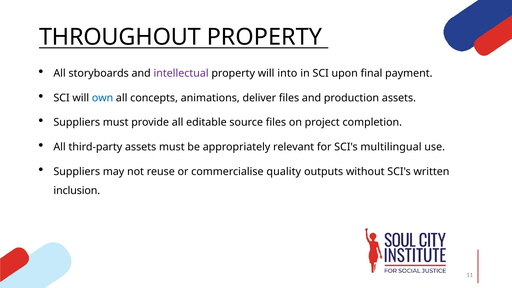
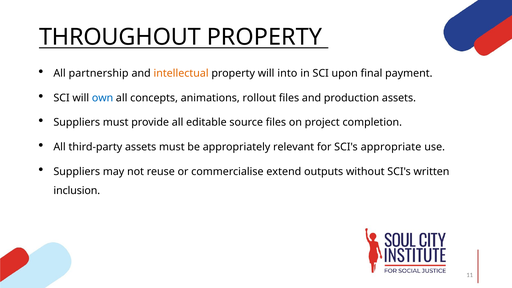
storyboards: storyboards -> partnership (99, 73)
intellectual colour: purple -> orange (181, 73)
deliver: deliver -> rollout (259, 98)
multilingual: multilingual -> appropriate (391, 147)
quality: quality -> extend (284, 171)
